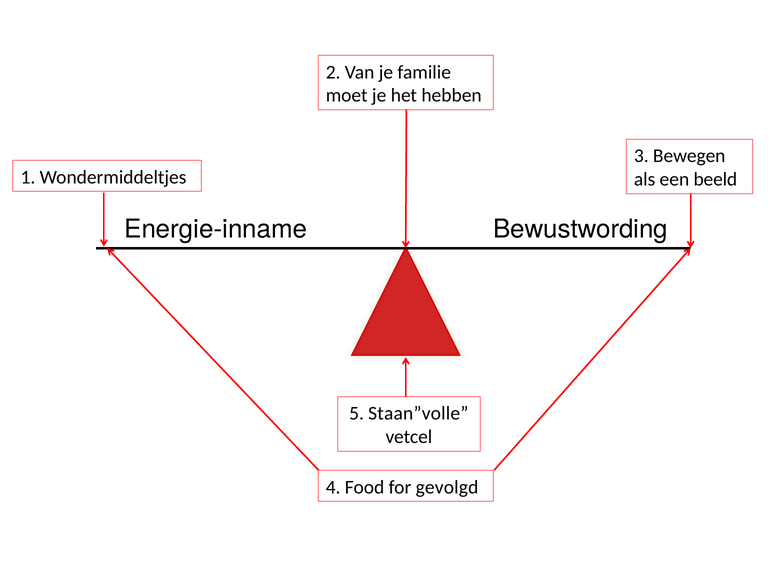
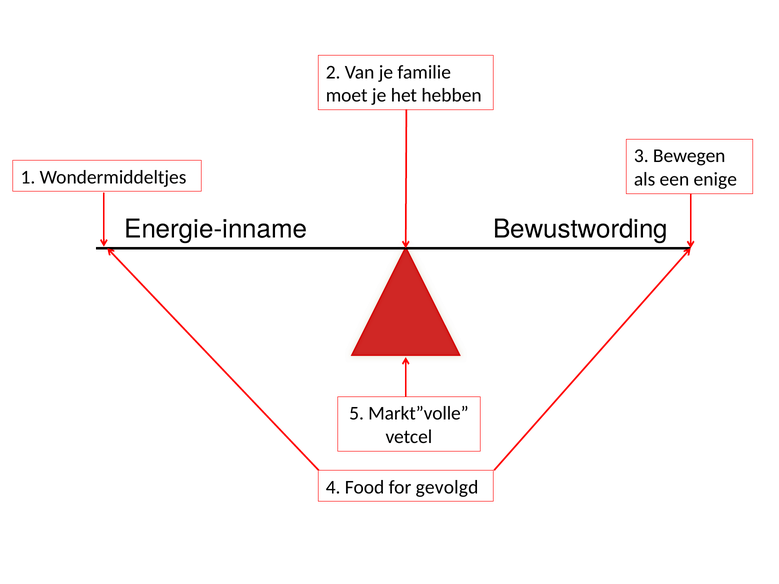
beeld: beeld -> enige (715, 179)
Staan”volle: Staan”volle -> Markt”volle (419, 414)
